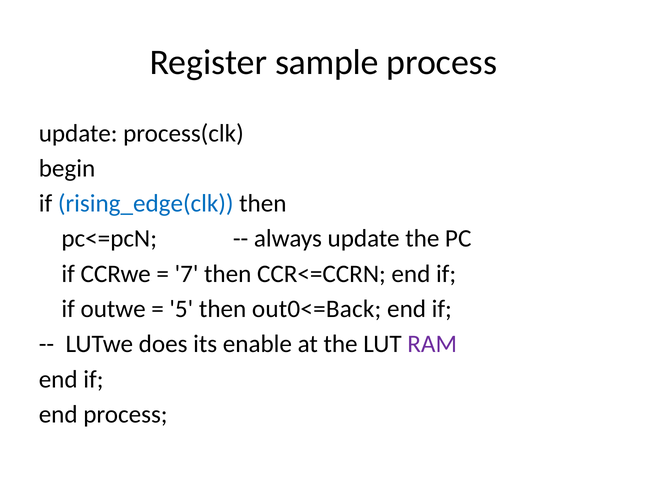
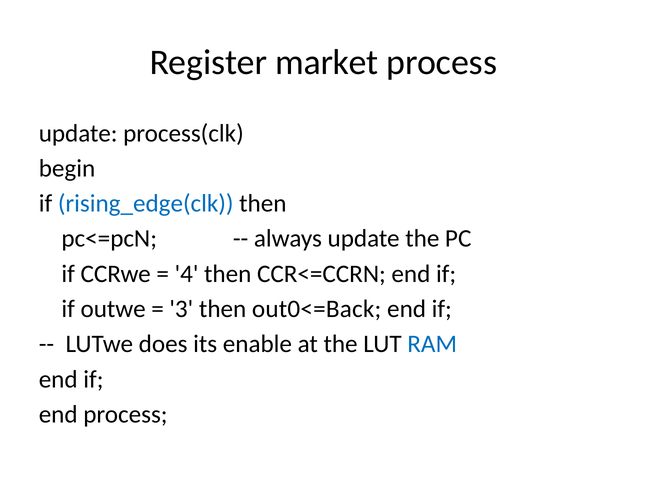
sample: sample -> market (327, 62)
7: 7 -> 4 (187, 274)
5: 5 -> 3 (181, 309)
RAM colour: purple -> blue (432, 344)
